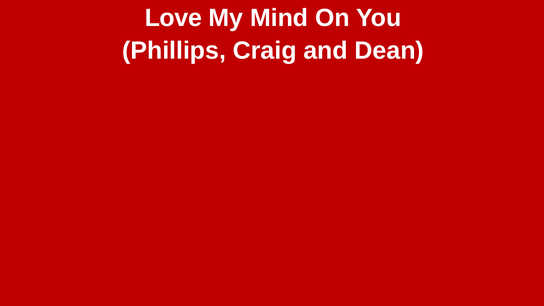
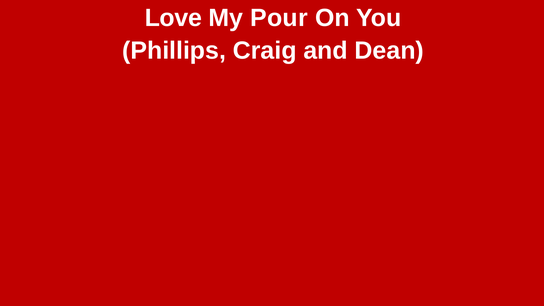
Mind: Mind -> Pour (279, 18)
